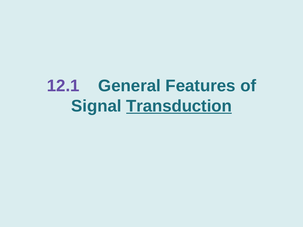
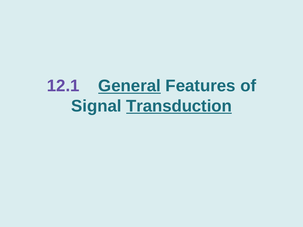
General underline: none -> present (130, 86)
